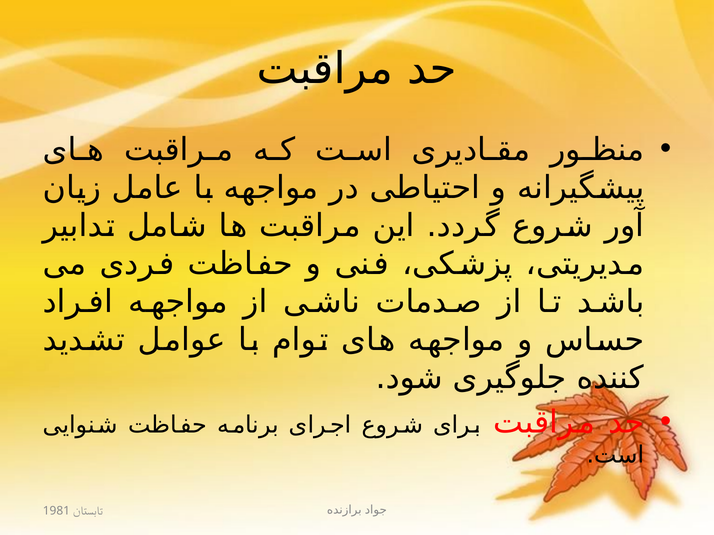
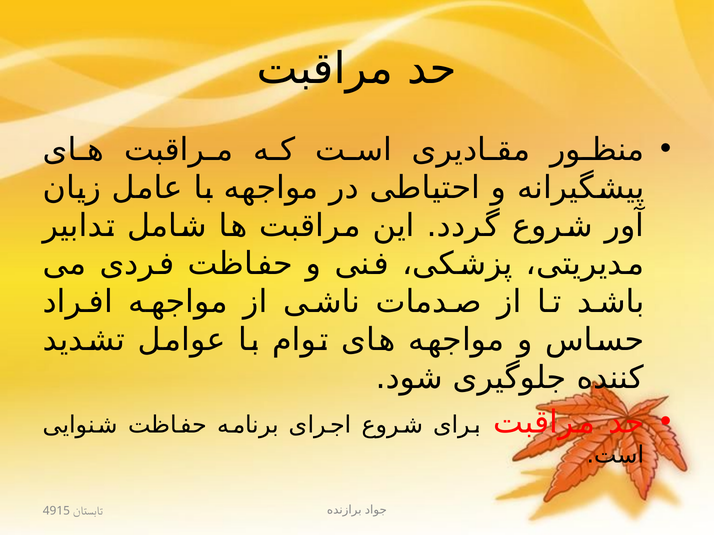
1981: 1981 -> 4915 (56, 511)
